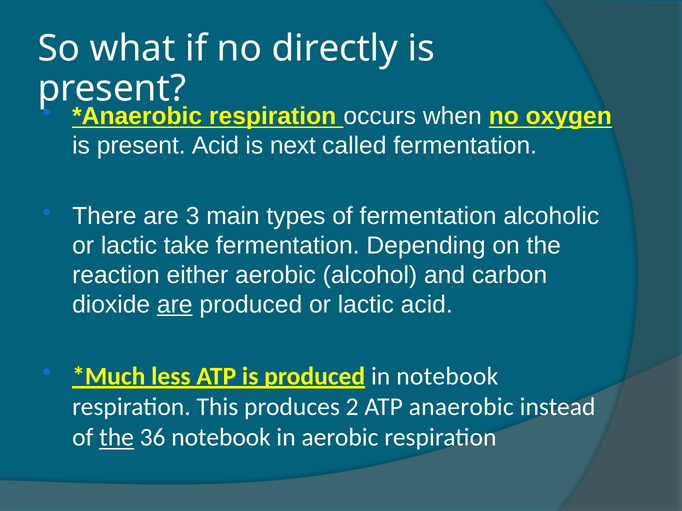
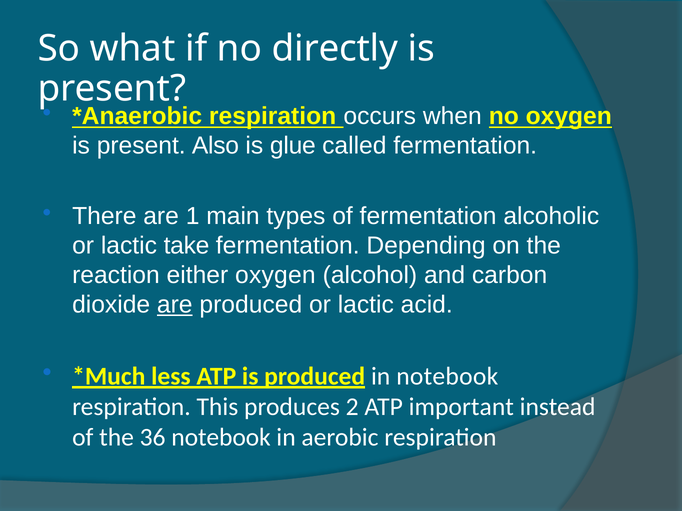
present Acid: Acid -> Also (215, 146)
next: next -> glue (293, 146)
3: 3 -> 1 (193, 216)
either aerobic: aerobic -> oxygen (275, 276)
anaerobic: anaerobic -> important (461, 407)
the underline: present -> none (117, 438)
